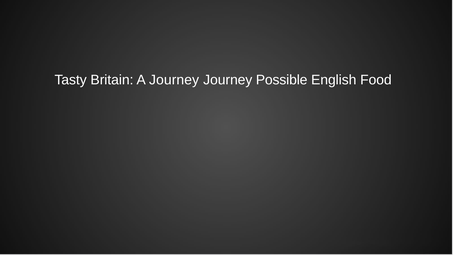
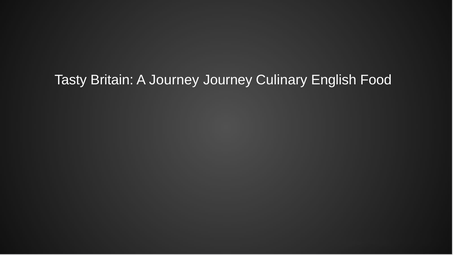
Possible: Possible -> Culinary (282, 80)
